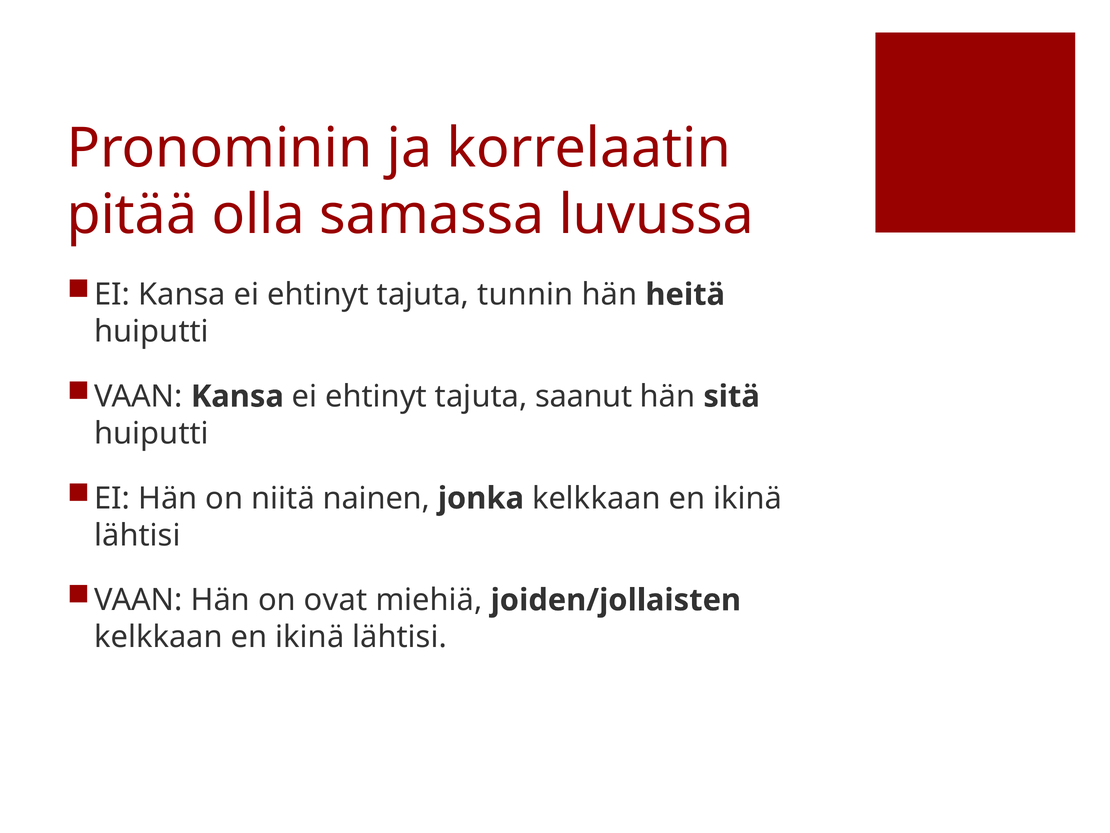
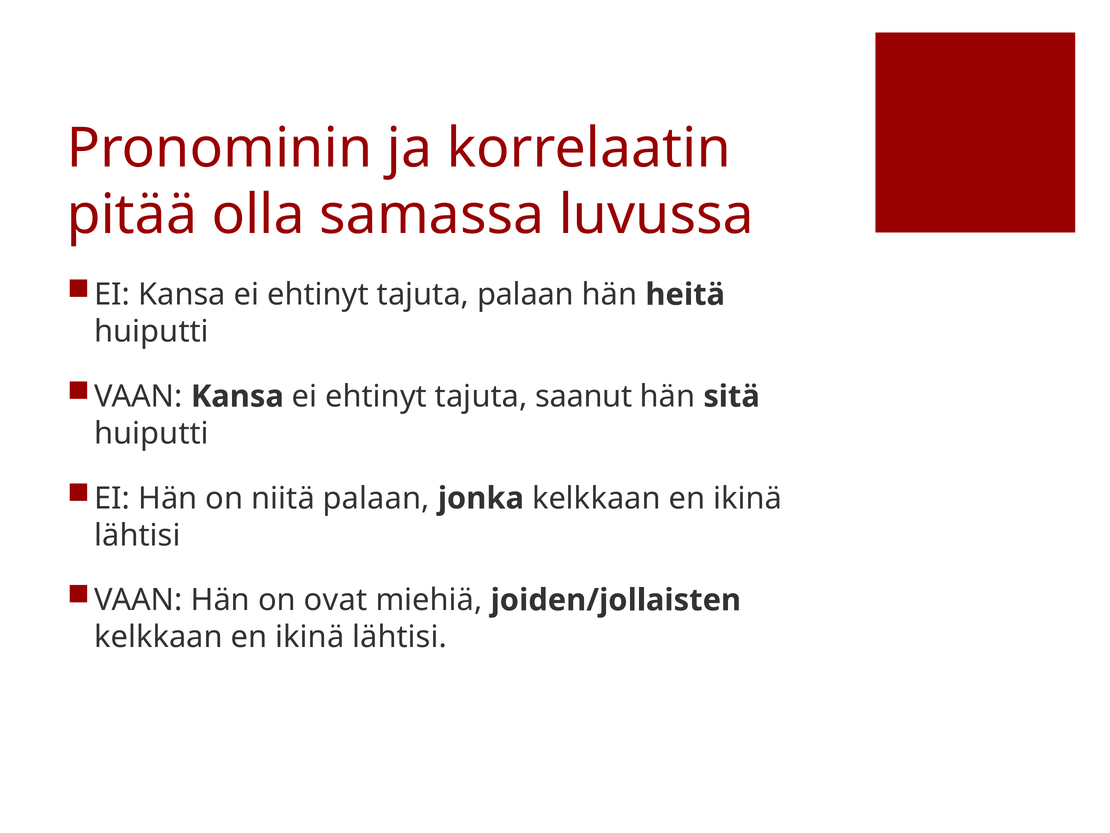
tajuta tunnin: tunnin -> palaan (526, 294)
niitä nainen: nainen -> palaan (376, 498)
